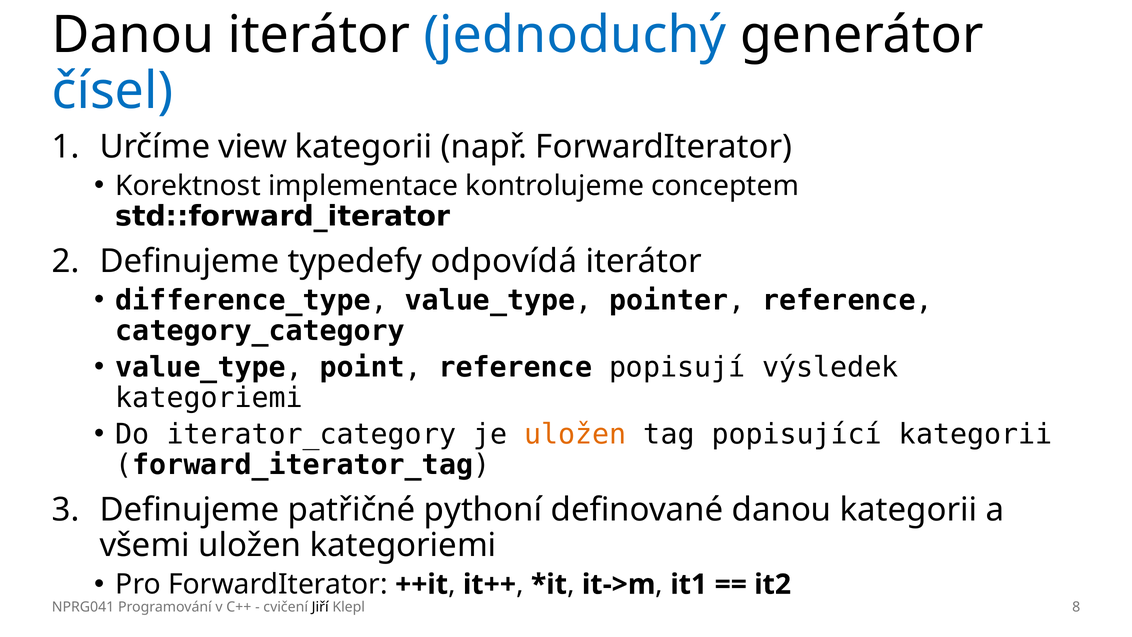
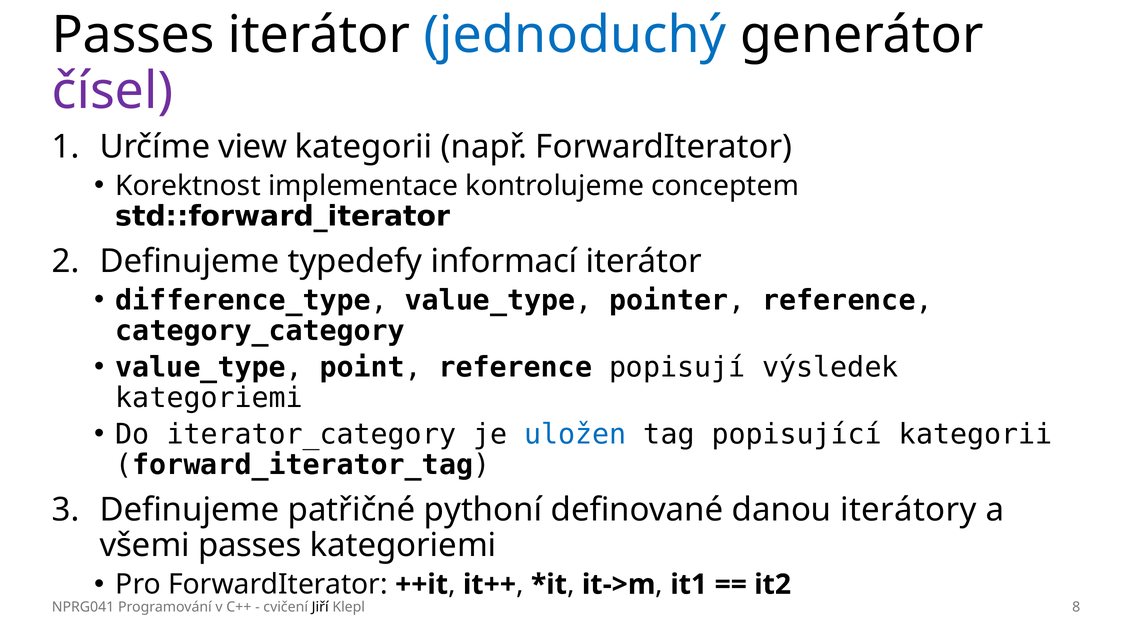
Danou: Danou -> Passes (133, 35)
čísel colour: blue -> purple (112, 91)
odpovídá: odpovídá -> informací (504, 261)
uložen colour: orange -> blue (575, 434)
danou kategorii: kategorii -> iterátory (908, 510)
všemi uložen: uložen -> passes (250, 545)
